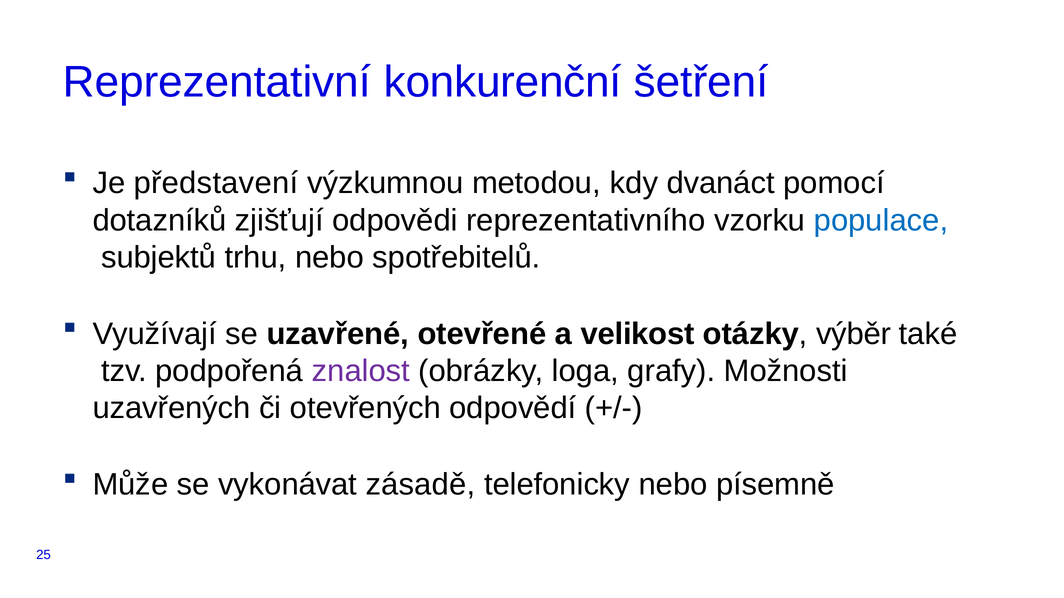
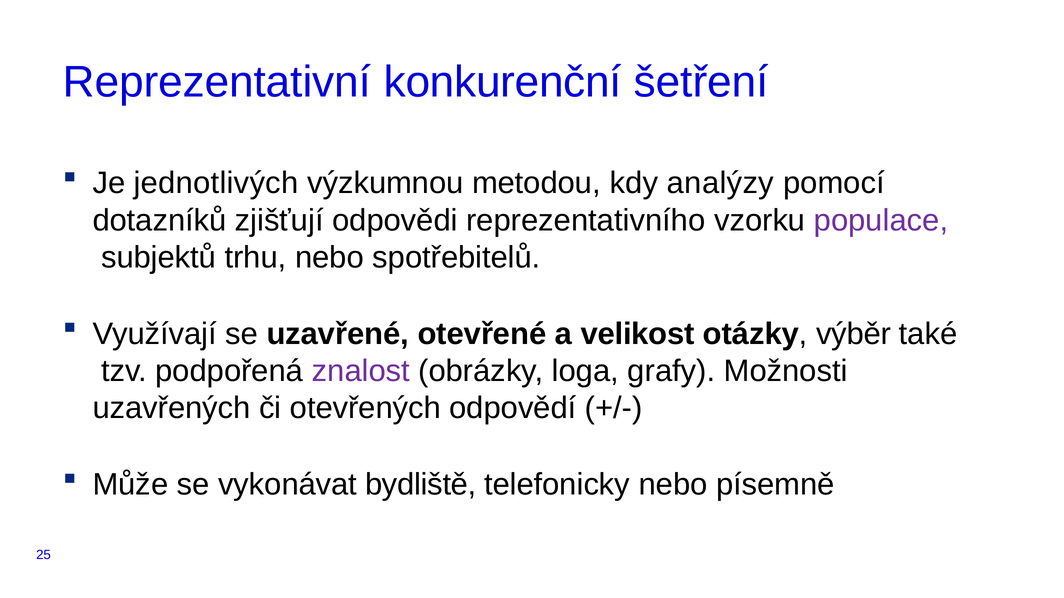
představení: představení -> jednotlivých (216, 183)
dvanáct: dvanáct -> analýzy (720, 183)
populace colour: blue -> purple (881, 221)
zásadě: zásadě -> bydliště (421, 485)
